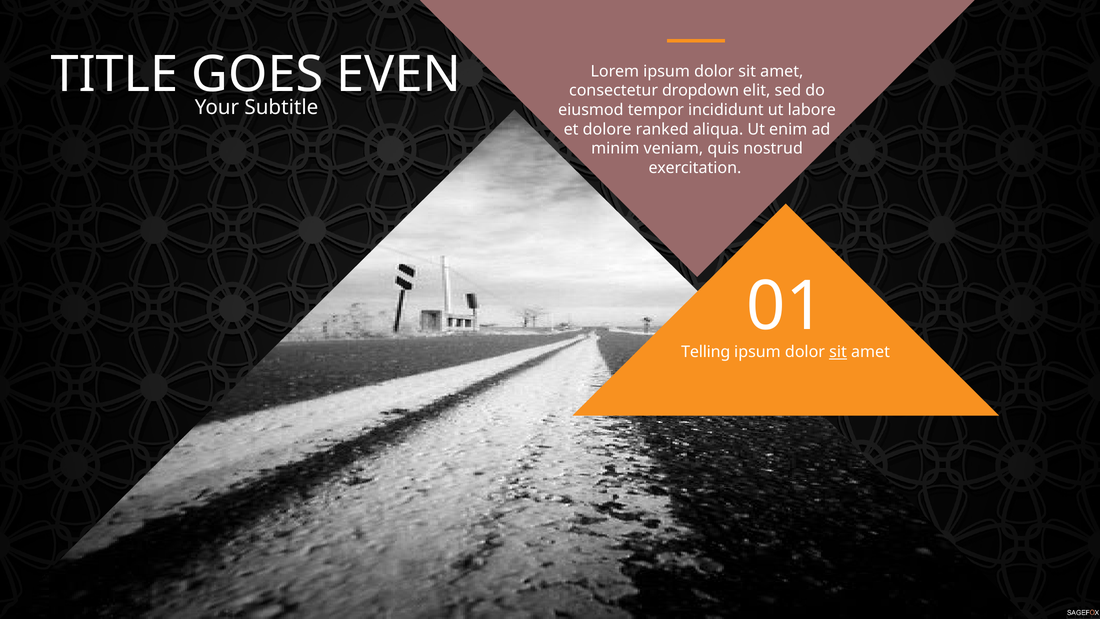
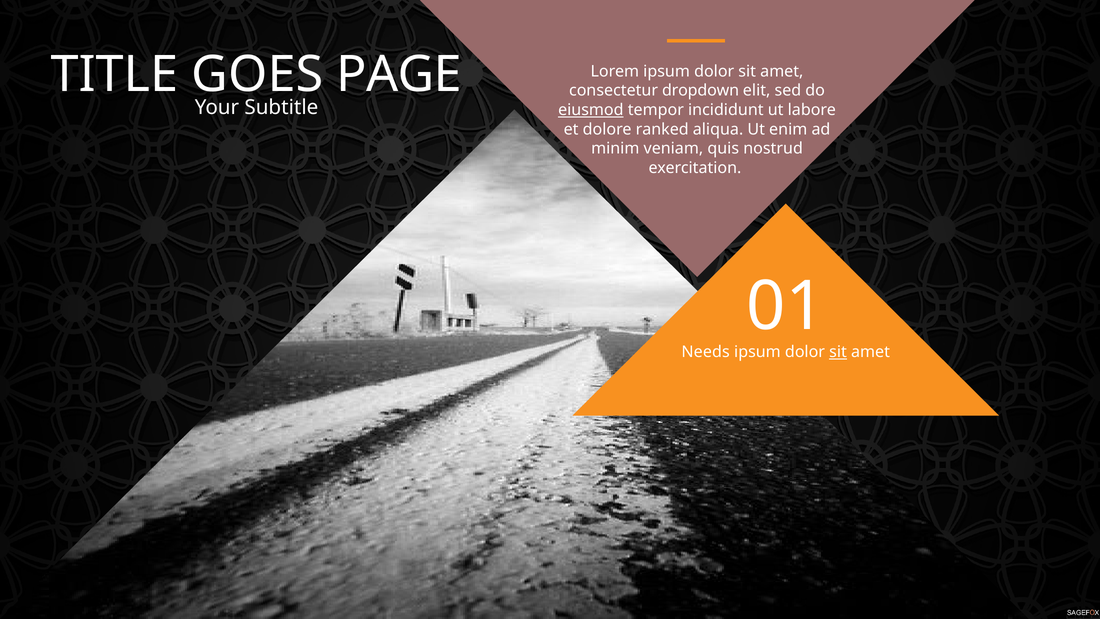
EVEN: EVEN -> PAGE (399, 75)
eiusmod underline: none -> present (591, 110)
Telling: Telling -> Needs (706, 352)
